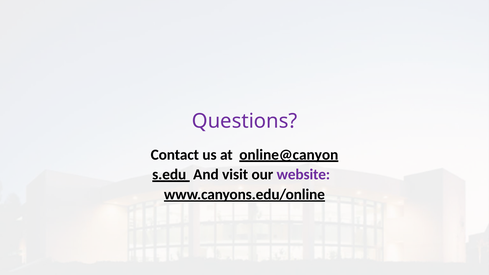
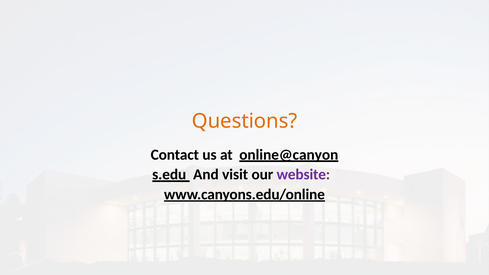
Questions colour: purple -> orange (245, 121)
